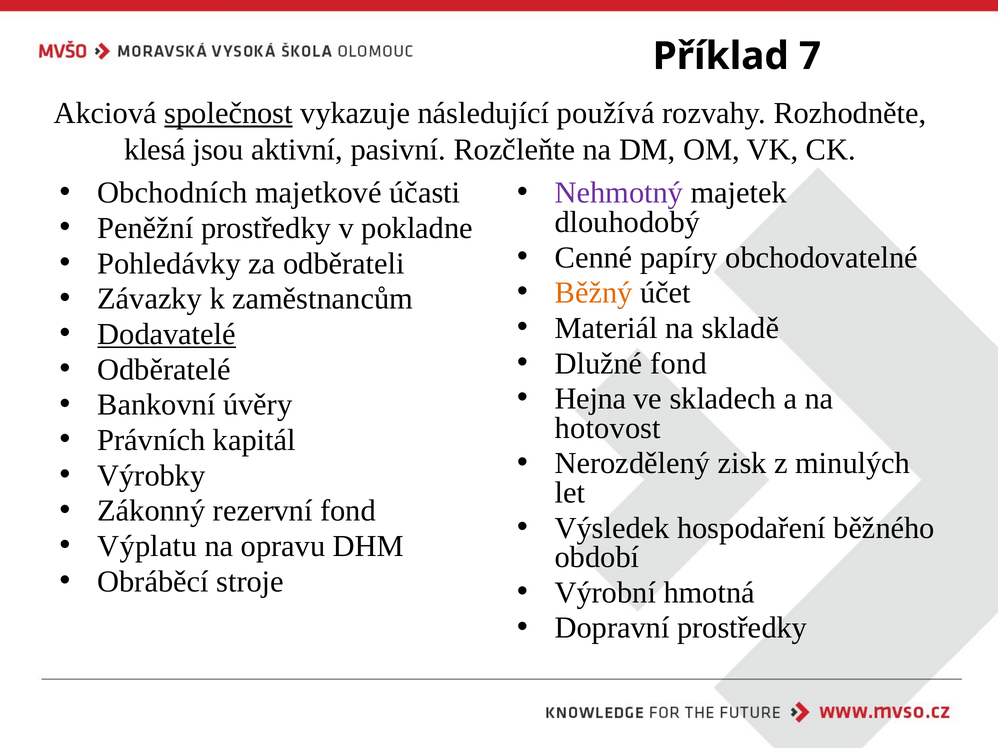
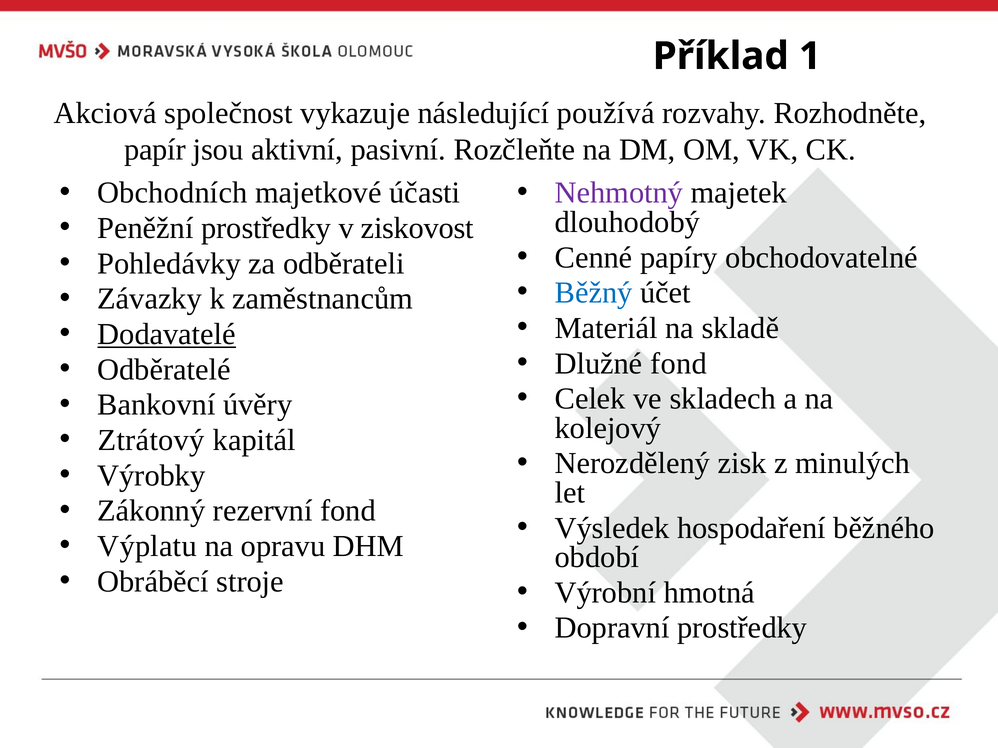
7: 7 -> 1 (810, 56)
společnost underline: present -> none (229, 113)
klesá: klesá -> papír (155, 150)
pokladne: pokladne -> ziskovost (417, 228)
Běžný colour: orange -> blue (594, 293)
Hejna: Hejna -> Celek (590, 399)
hotovost: hotovost -> kolejový (608, 428)
Právních: Právních -> Ztrátový (151, 441)
